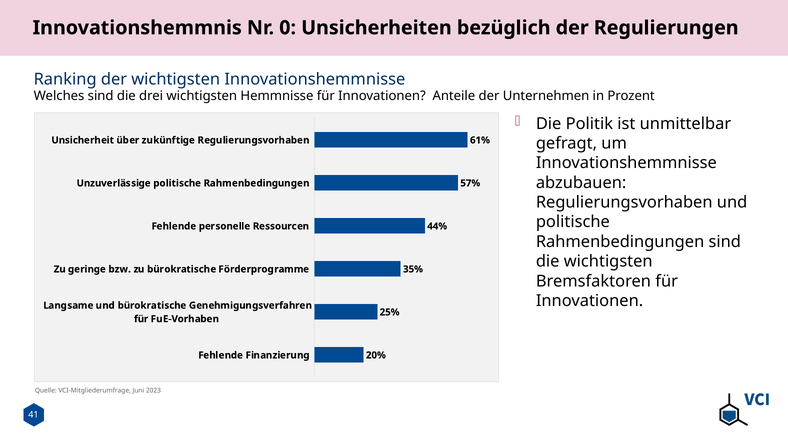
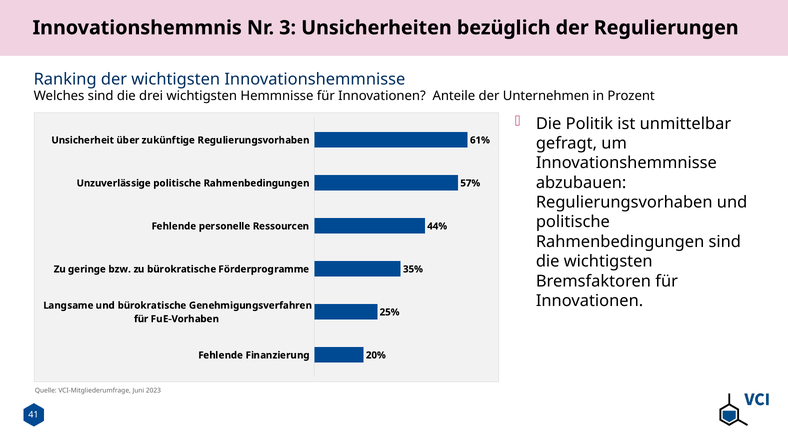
0: 0 -> 3 (288, 28)
